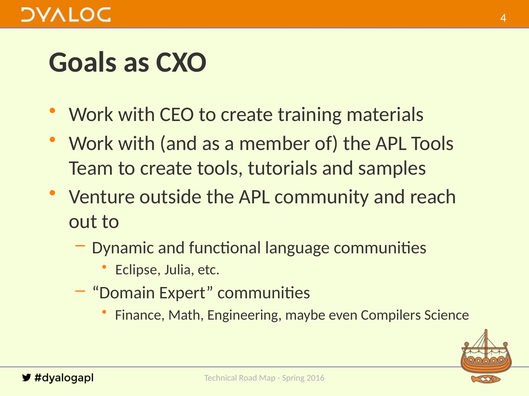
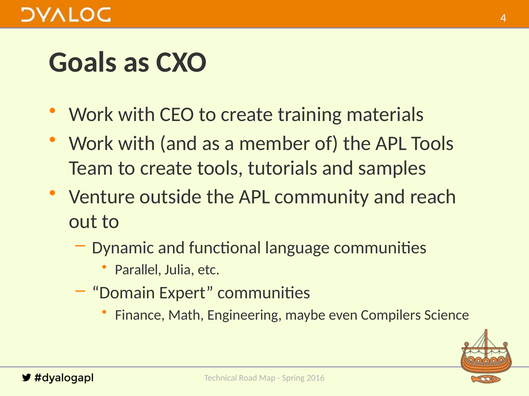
Eclipse: Eclipse -> Parallel (138, 270)
